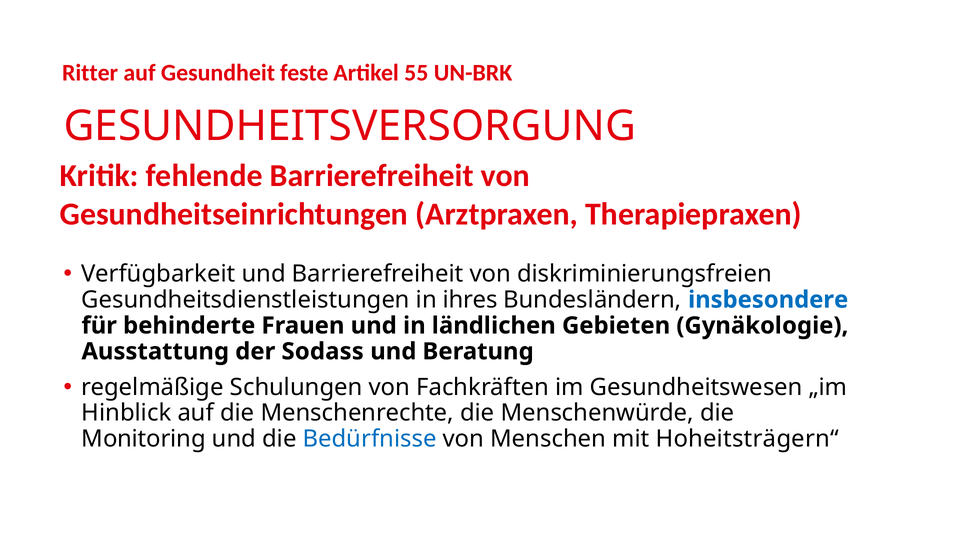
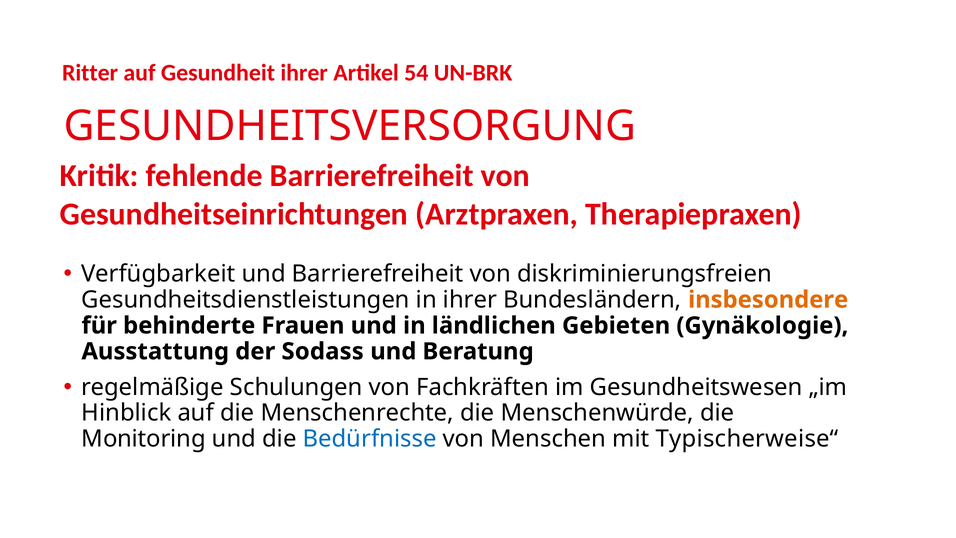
Gesundheit feste: feste -> ihrer (304, 73)
55: 55 -> 54 (416, 73)
in ihres: ihres -> ihrer (470, 300)
insbesondere colour: blue -> orange (768, 300)
Hoheitsträgern“: Hoheitsträgern“ -> Typischerweise“ (747, 439)
